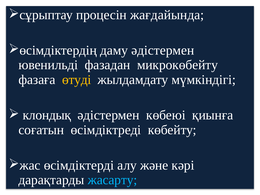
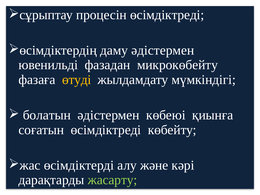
процесін жағдайында: жағдайында -> өсімдіктреді (167, 15)
клондық: клондық -> болатын (47, 115)
жасарту colour: light blue -> light green (112, 180)
